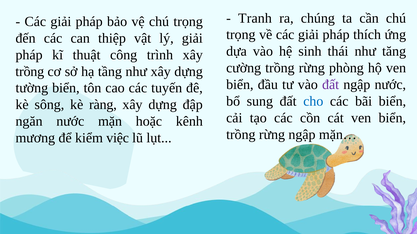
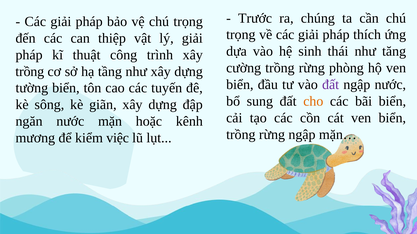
Tranh: Tranh -> Trước (255, 18)
cho colour: blue -> orange (313, 102)
ràng: ràng -> giãn (103, 105)
